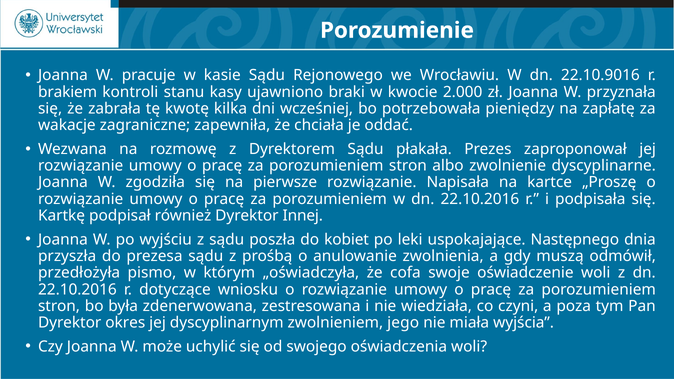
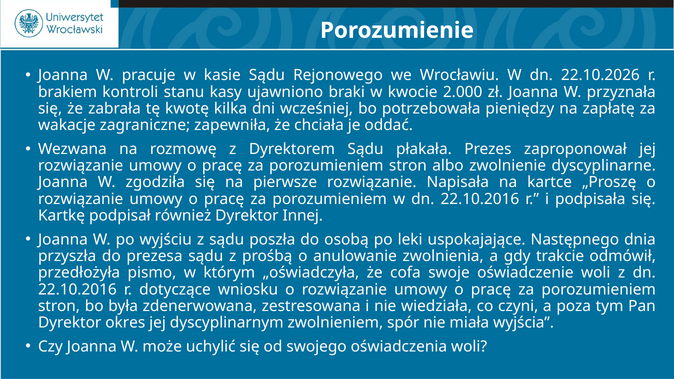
22.10.9016: 22.10.9016 -> 22.10.2026 (600, 75)
kobiet: kobiet -> osobą (346, 240)
muszą: muszą -> trakcie (560, 256)
jego: jego -> spór (403, 323)
